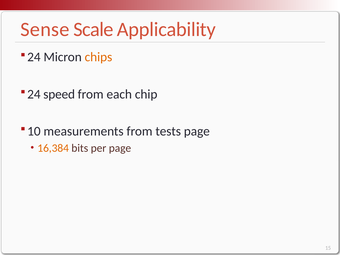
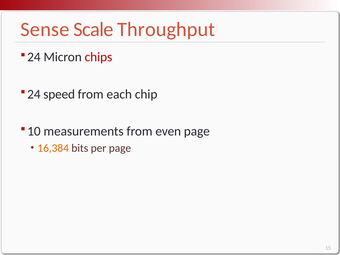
Applicability: Applicability -> Throughput (166, 29)
chips colour: orange -> red (98, 57)
tests: tests -> even (168, 131)
